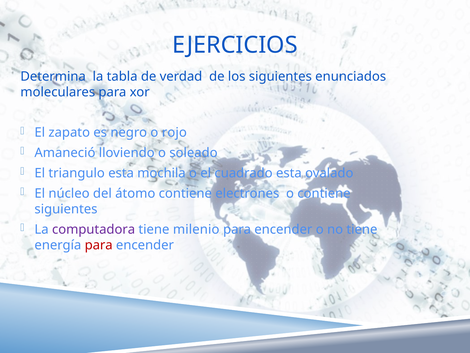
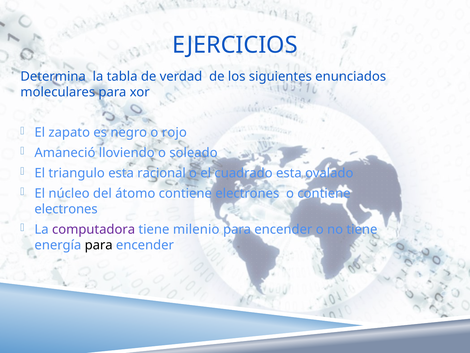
mochila: mochila -> racional (162, 173)
siguientes: siguientes -> electrones (66, 209)
para colour: red -> black (99, 245)
